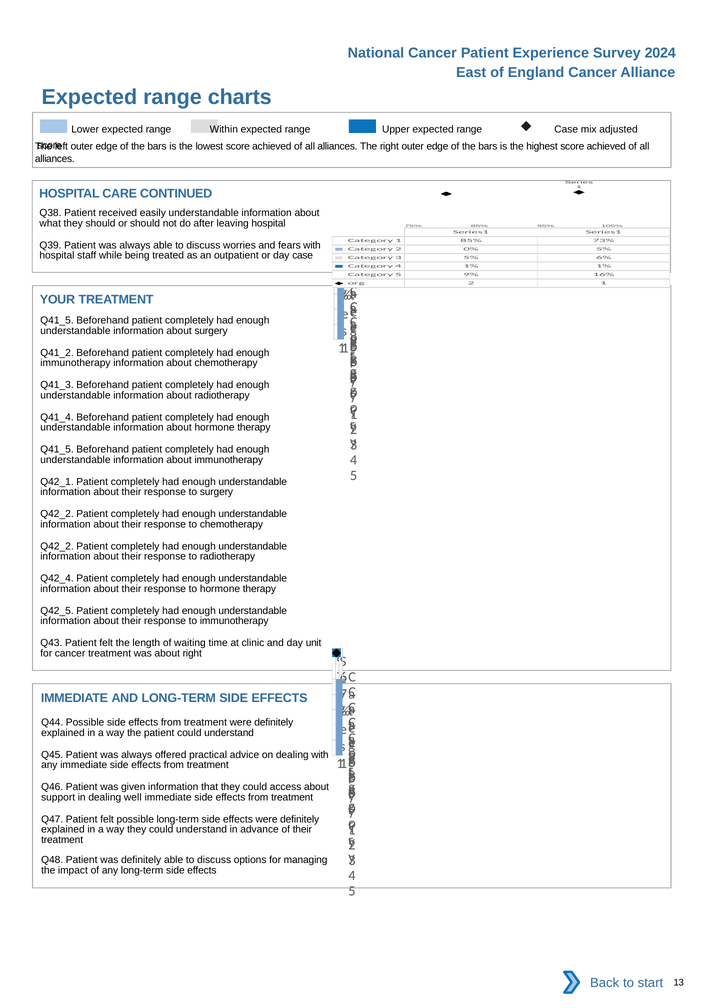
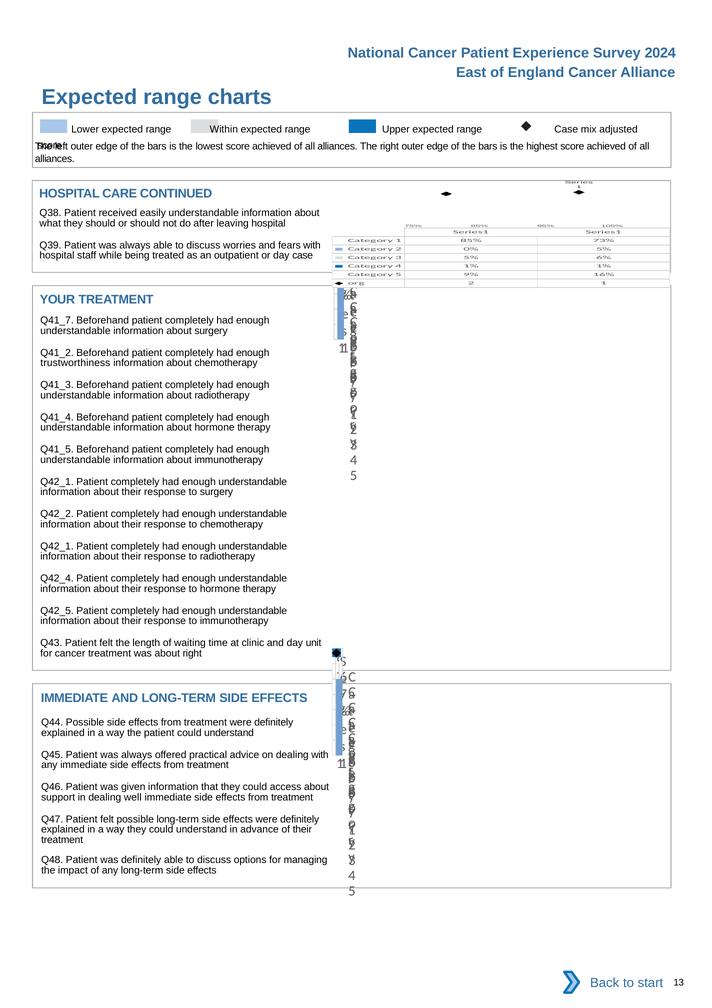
Q41_5: Q41_5 -> Q41_7 (57, 320)
immunotherapy: immunotherapy -> trustworthiness (75, 363)
Q42_2: Q42_2 -> Q42_1 (57, 546)
